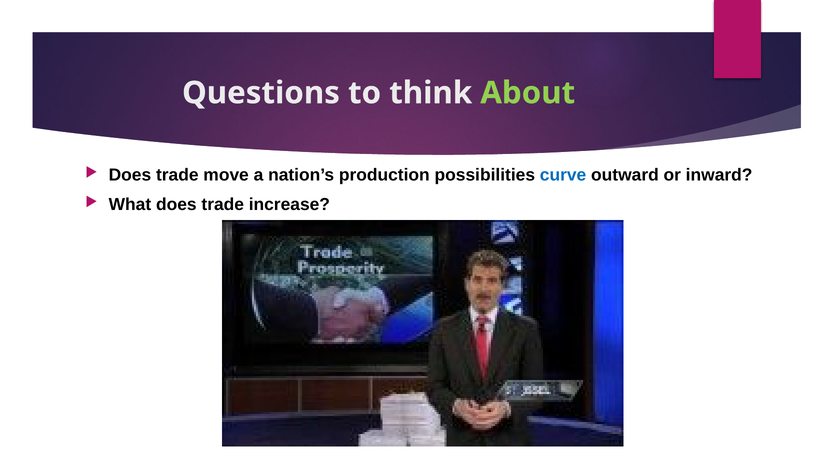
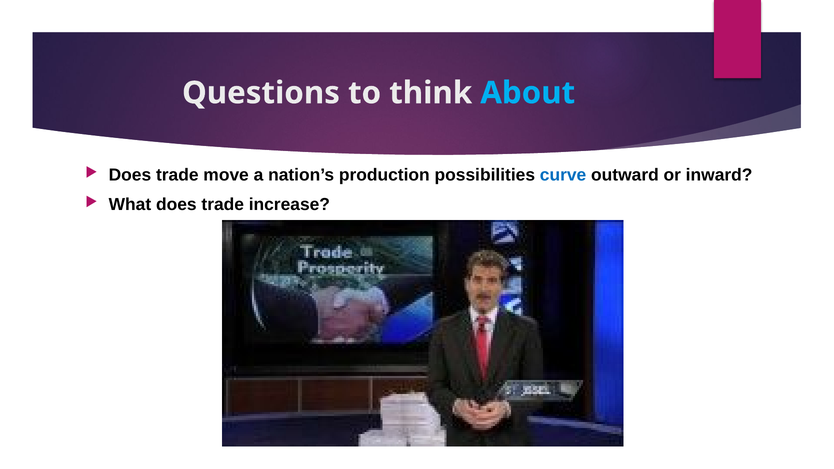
About colour: light green -> light blue (528, 93)
